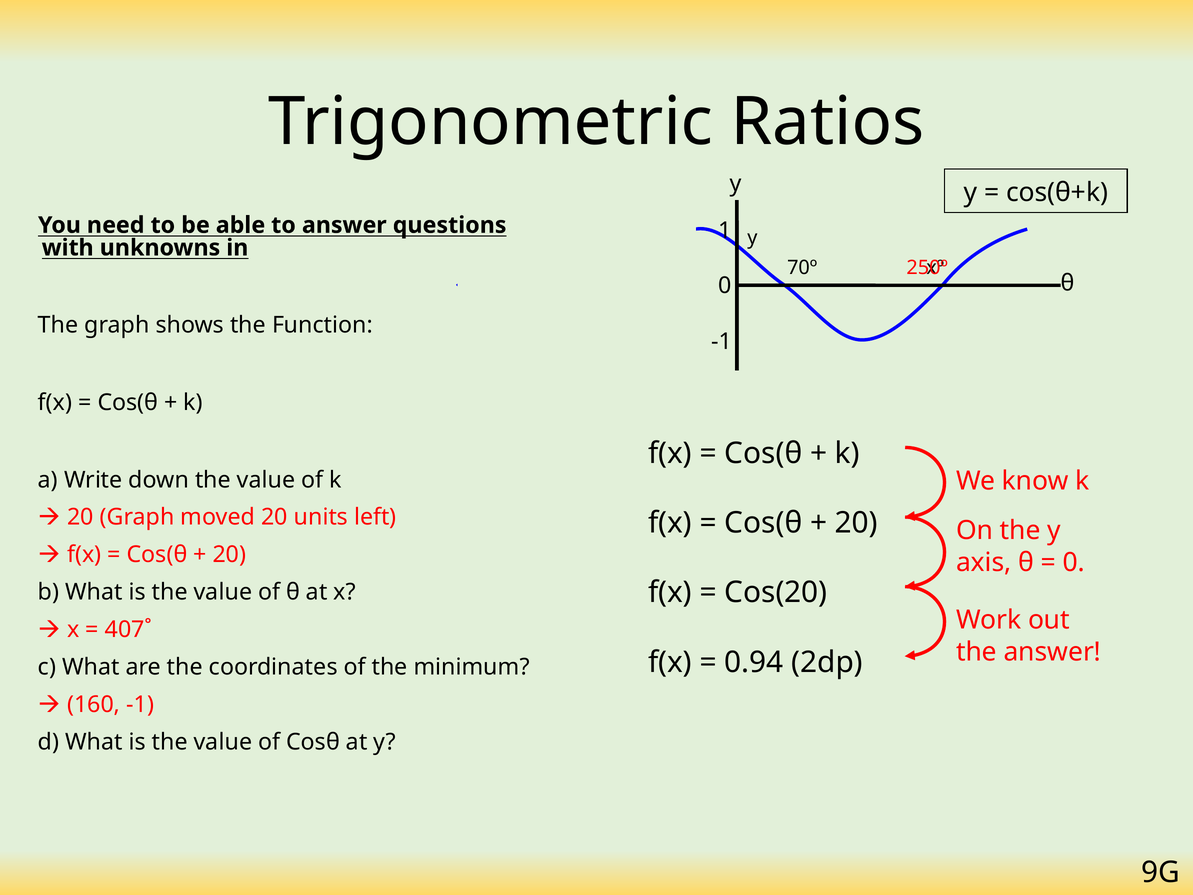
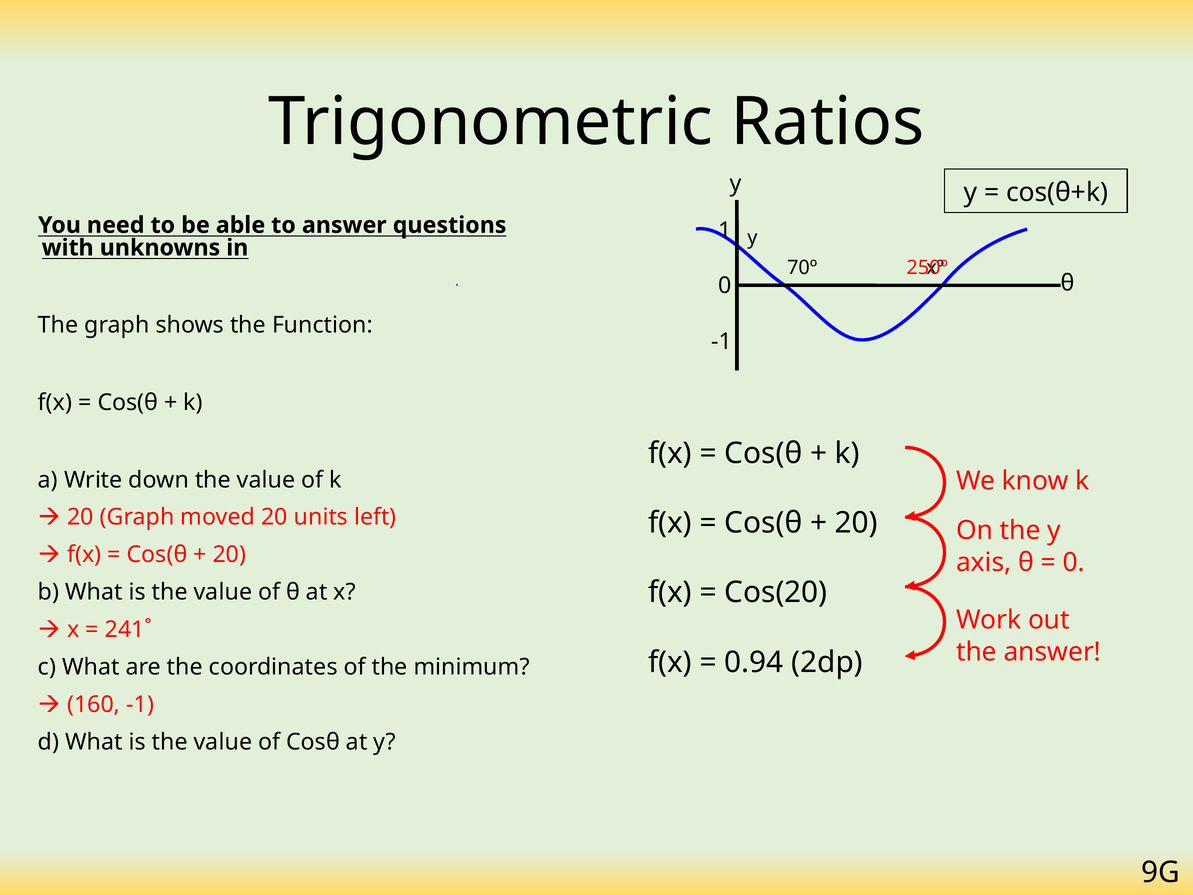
407˚: 407˚ -> 241˚ (128, 629)
